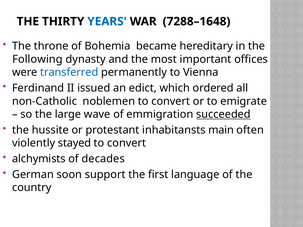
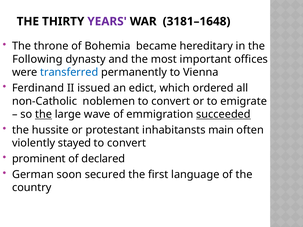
YEARS colour: blue -> purple (107, 21)
7288–1648: 7288–1648 -> 3181–1648 (197, 21)
the underline: none -> present (44, 114)
alchymists: alchymists -> prominent (39, 159)
decades: decades -> declared (103, 159)
support: support -> secured (105, 175)
